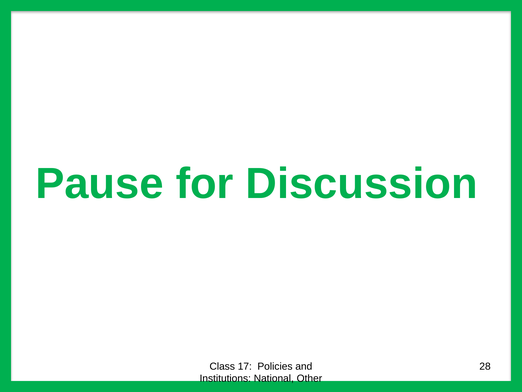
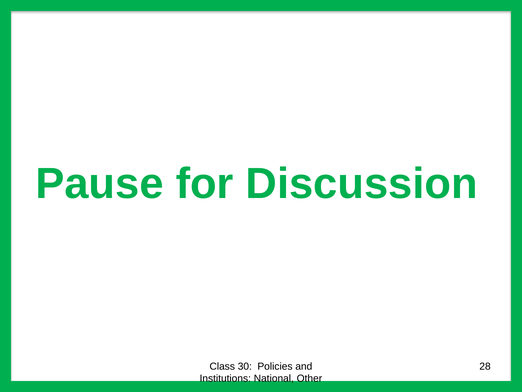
17: 17 -> 30 (245, 366)
